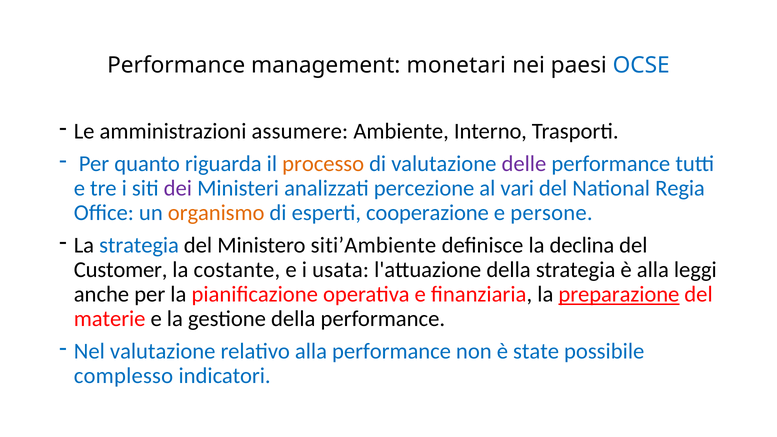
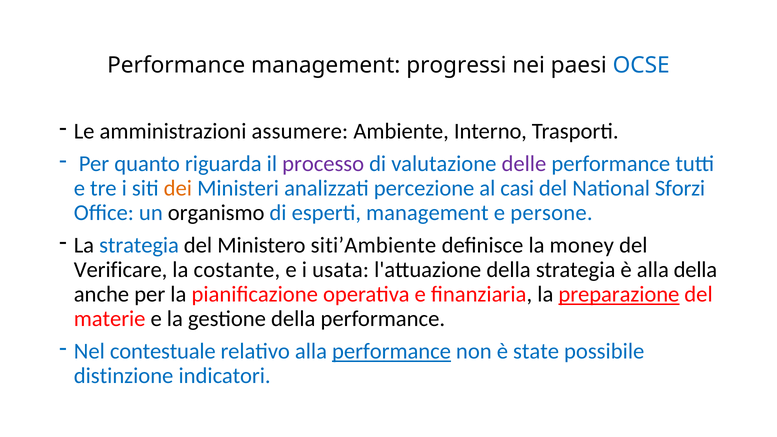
monetari: monetari -> progressi (456, 65)
processo colour: orange -> purple (323, 164)
dei colour: purple -> orange (178, 188)
vari: vari -> casi (517, 188)
Regia: Regia -> Sforzi (680, 188)
organismo colour: orange -> black (216, 213)
esperti cooperazione: cooperazione -> management (427, 213)
declina: declina -> money (582, 245)
Customer: Customer -> Verificare (121, 270)
alla leggi: leggi -> della (695, 270)
Nel valutazione: valutazione -> contestuale (163, 352)
performance underline: none -> present (392, 352)
complesso: complesso -> distinzione (124, 376)
